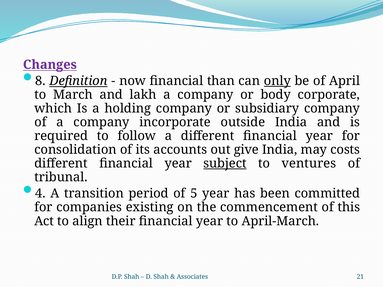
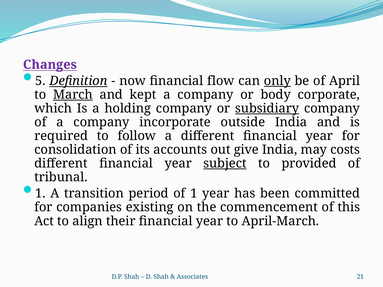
8: 8 -> 5 (40, 81)
than: than -> flow (221, 81)
March underline: none -> present (73, 95)
lakh: lakh -> kept (143, 95)
subsidiary underline: none -> present (267, 109)
ventures: ventures -> provided (309, 164)
4: 4 -> 1 (40, 194)
of 5: 5 -> 1 (194, 194)
